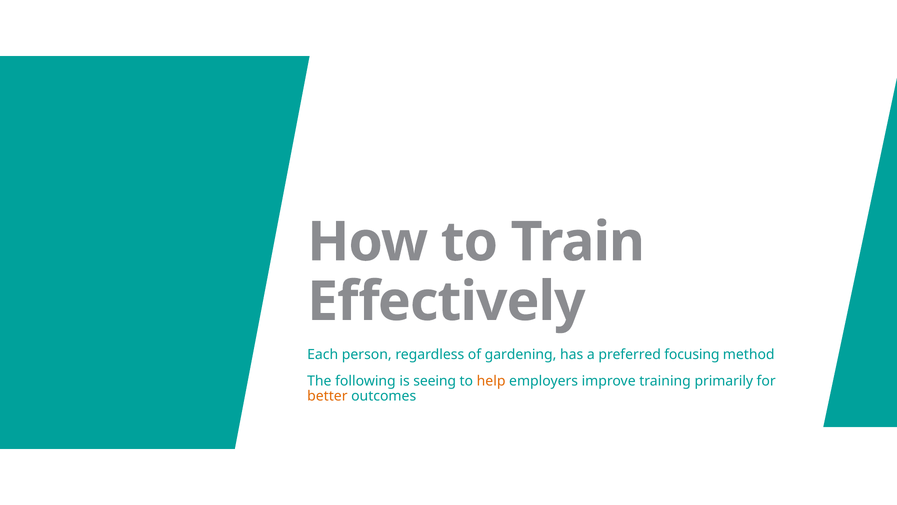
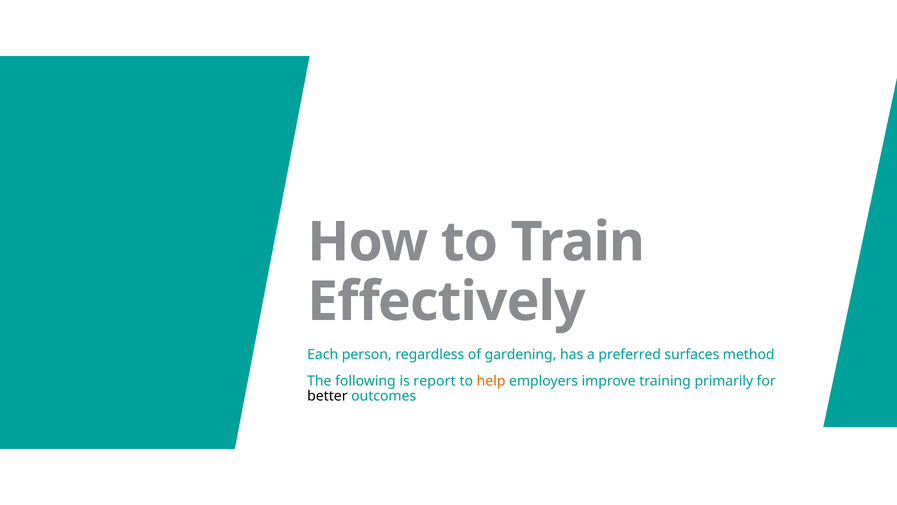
focusing: focusing -> surfaces (692, 354)
seeing: seeing -> report (435, 381)
better colour: orange -> black (327, 396)
